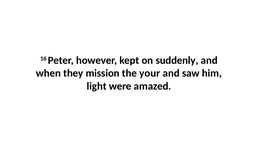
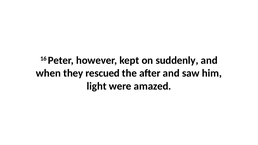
mission: mission -> rescued (103, 73)
your: your -> after (150, 73)
